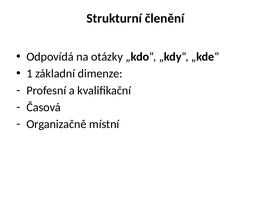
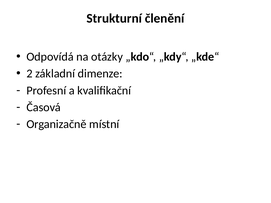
1: 1 -> 2 (29, 74)
